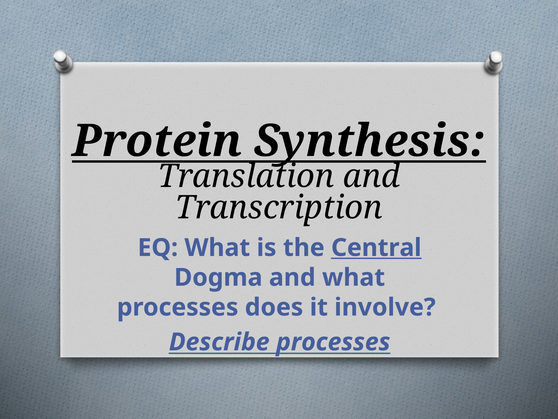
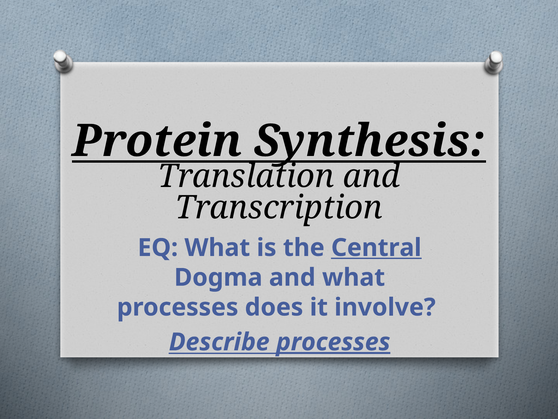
processes underline: none -> present (333, 342)
